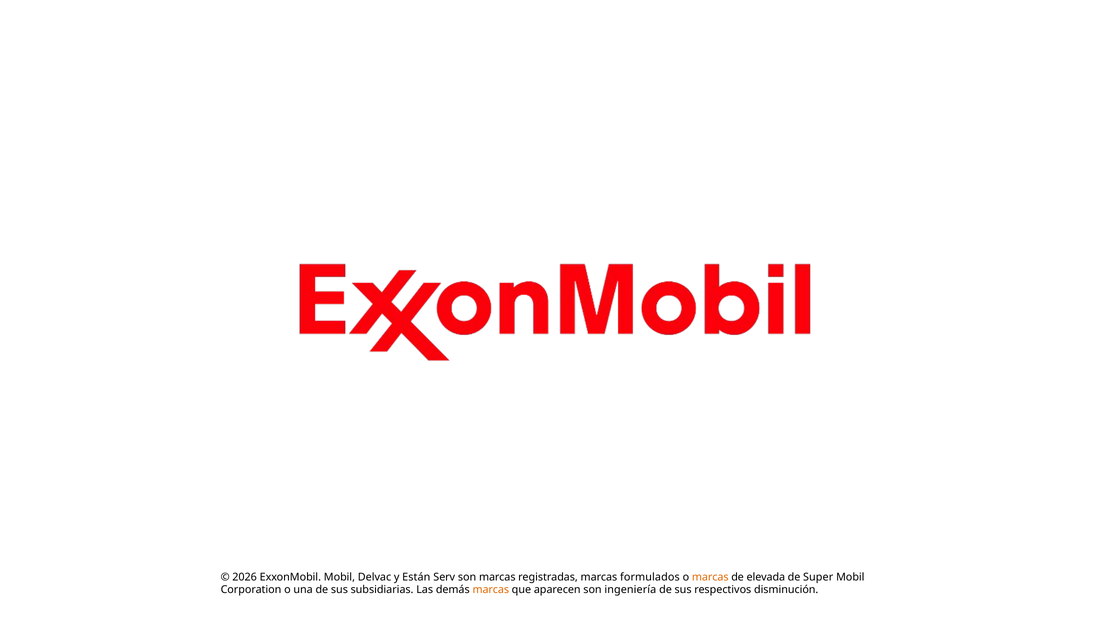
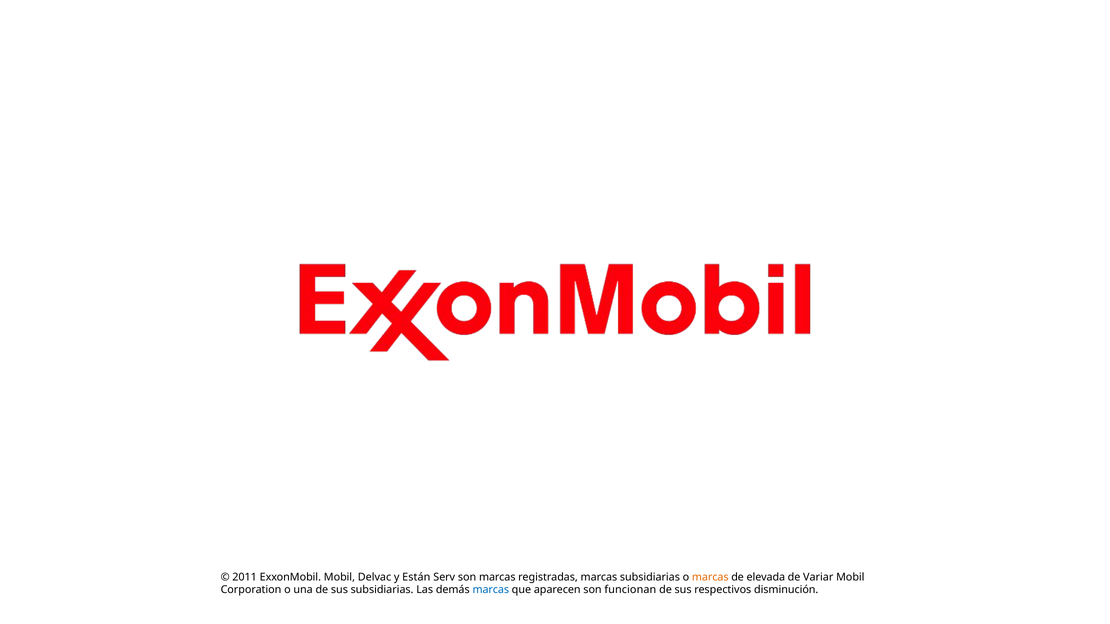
2026: 2026 -> 2011 (245, 577)
marcas formulados: formulados -> subsidiarias (650, 577)
Super: Super -> Variar (818, 577)
marcas colour: orange -> blue (491, 590)
ingeniería: ingeniería -> funcionan (630, 590)
